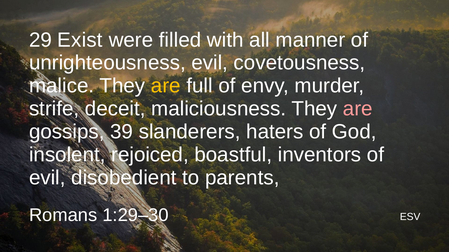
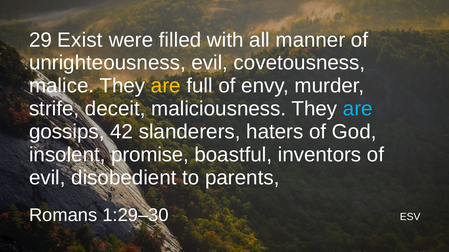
are colour: pink -> light blue (358, 109)
39: 39 -> 42 (122, 132)
rejoiced: rejoiced -> promise (150, 155)
